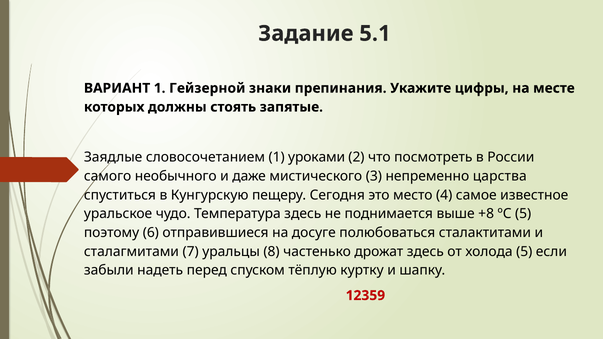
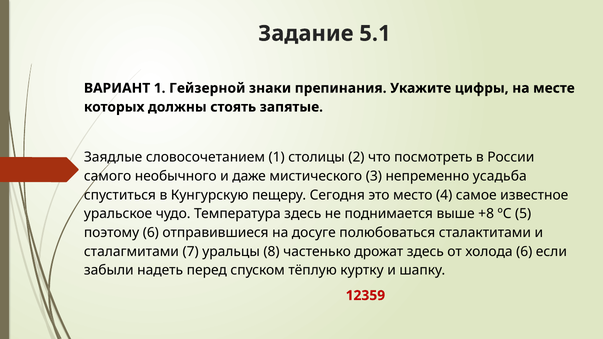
уроками: уроками -> столицы (317, 157)
царства: царства -> усадьба (500, 176)
холода 5: 5 -> 6 (524, 252)
